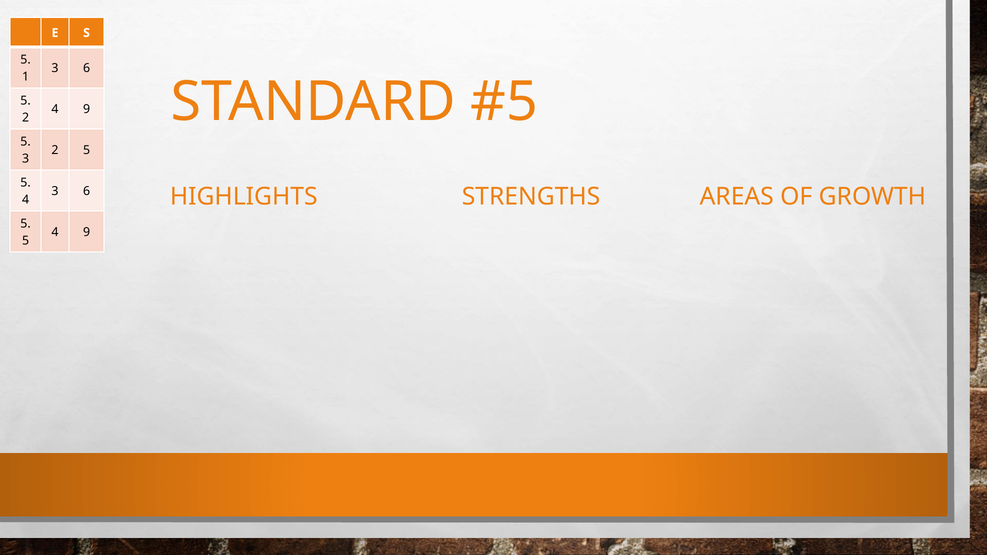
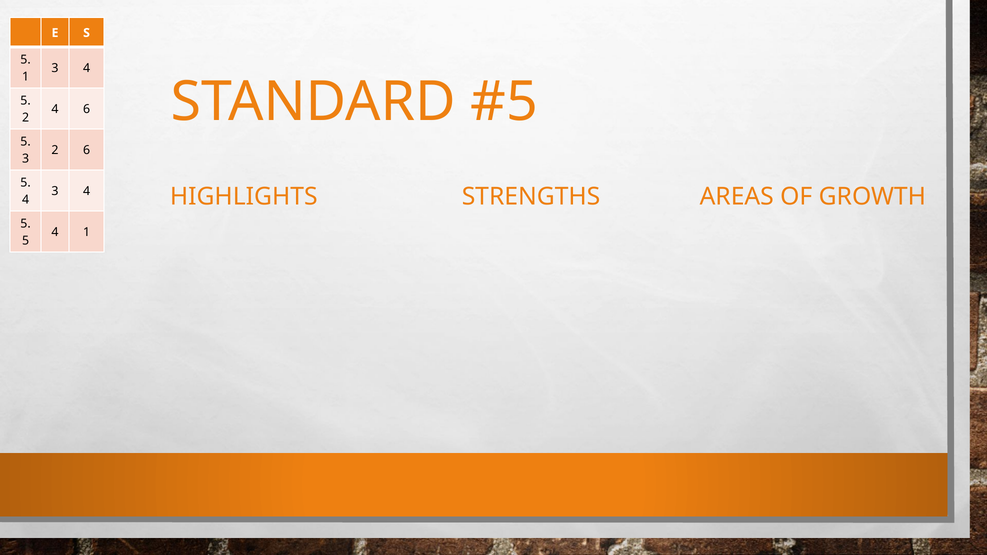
6: 6 -> 4 (87, 68)
9: 9 -> 6 (87, 109)
2 5: 5 -> 6 (87, 150)
6: 6 -> 4 (87, 191)
9: 9 -> 1 (87, 232)
